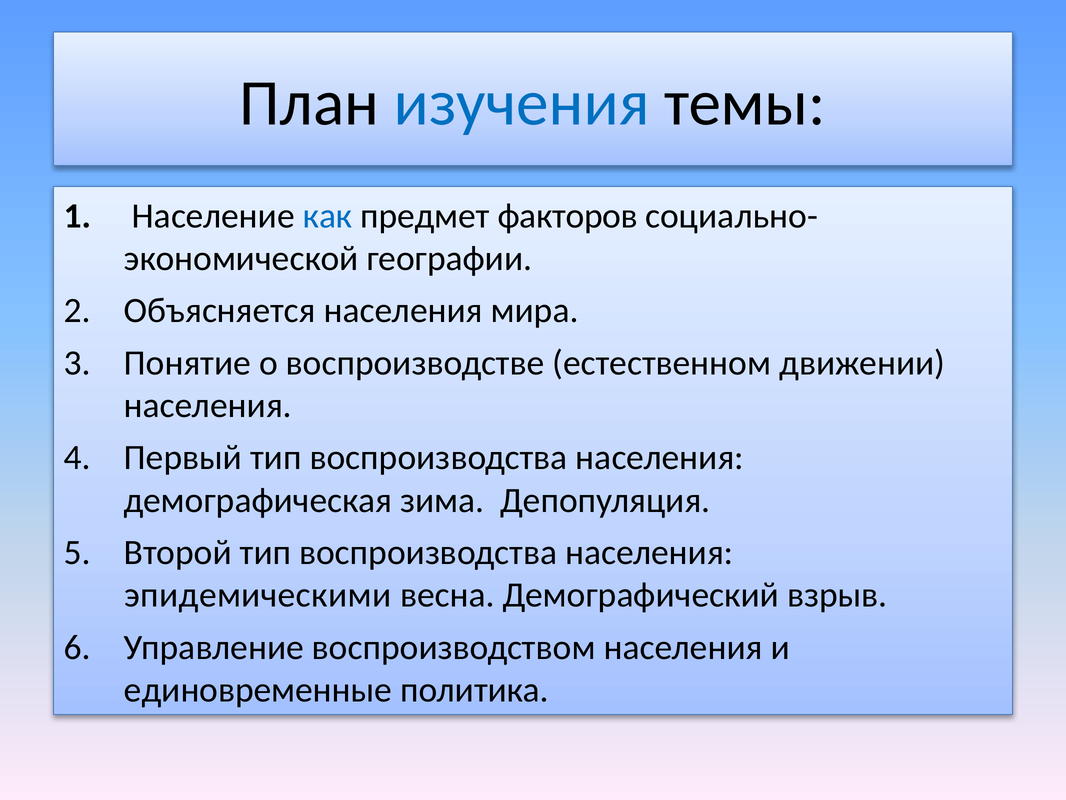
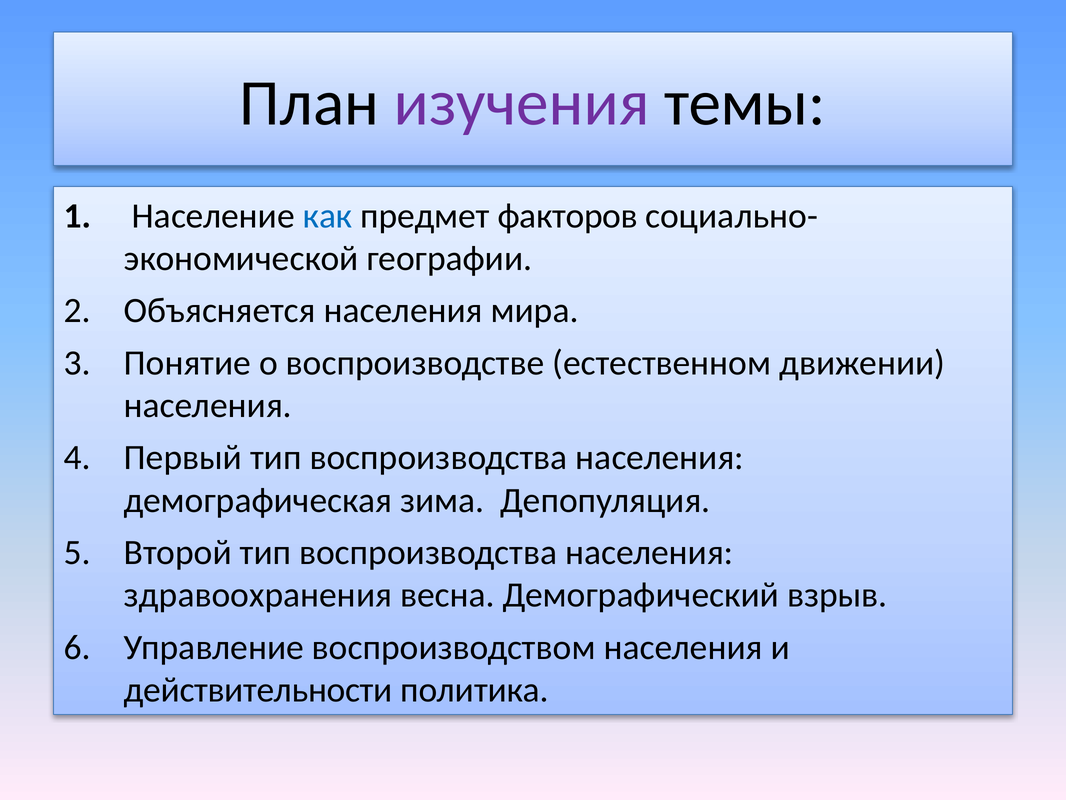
изучения colour: blue -> purple (522, 103)
эпидемическими: эпидемическими -> здравоохранения (258, 595)
единовременные: единовременные -> действительности (258, 690)
